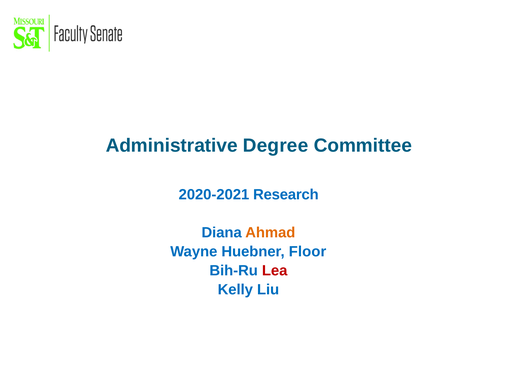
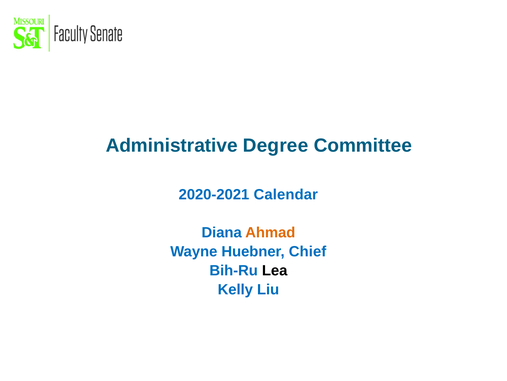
Research: Research -> Calendar (286, 194)
Floor: Floor -> Chief (308, 251)
Lea colour: red -> black (275, 270)
